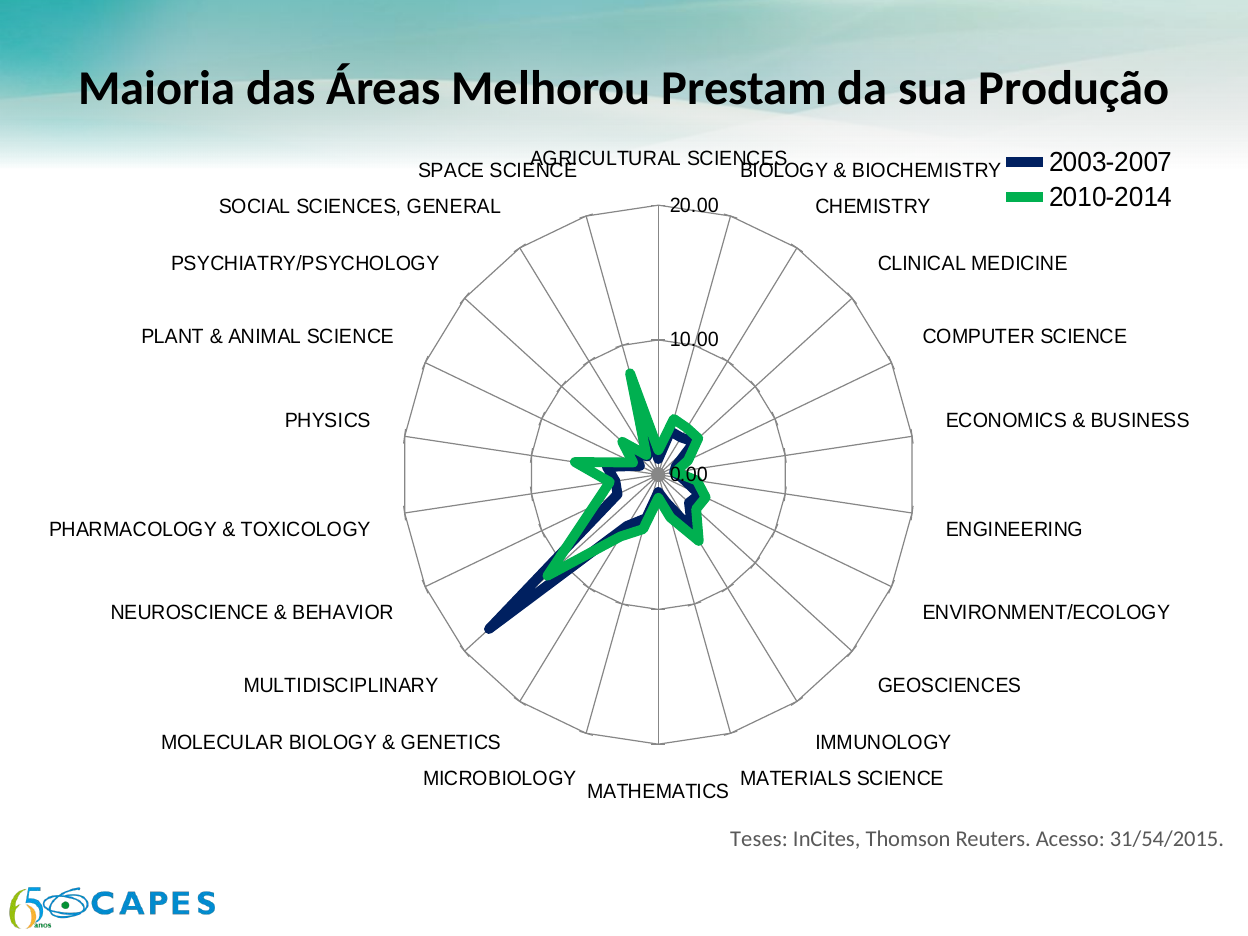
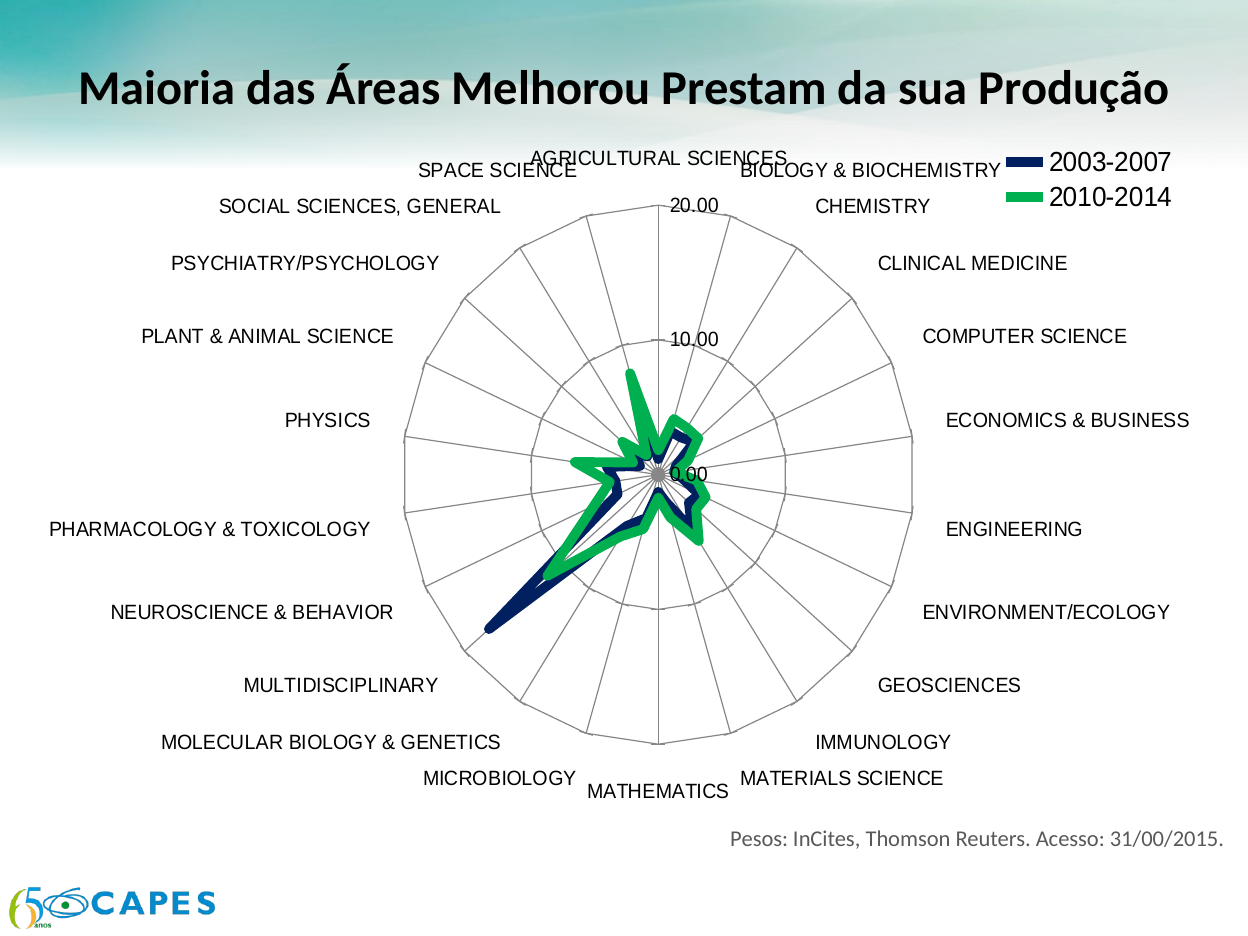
Teses: Teses -> Pesos (759, 839)
31/54/2015: 31/54/2015 -> 31/00/2015 (1167, 839)
